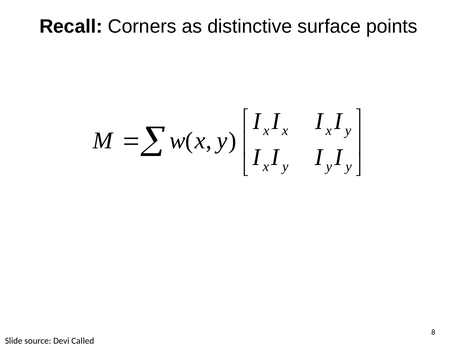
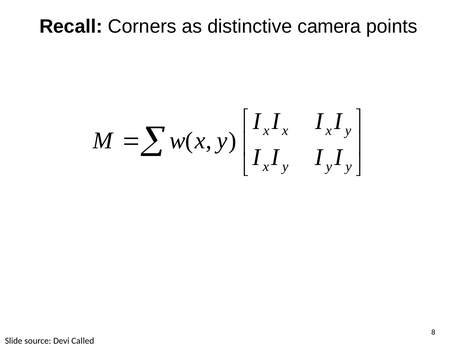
surface: surface -> camera (329, 26)
